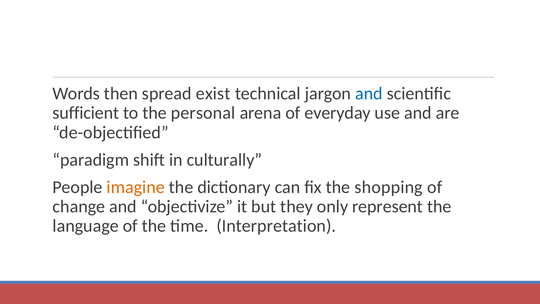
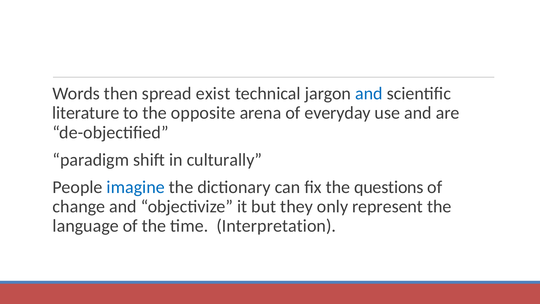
sufficient: sufficient -> literature (86, 113)
personal: personal -> opposite (203, 113)
imagine colour: orange -> blue (136, 187)
shopping: shopping -> questions (389, 187)
